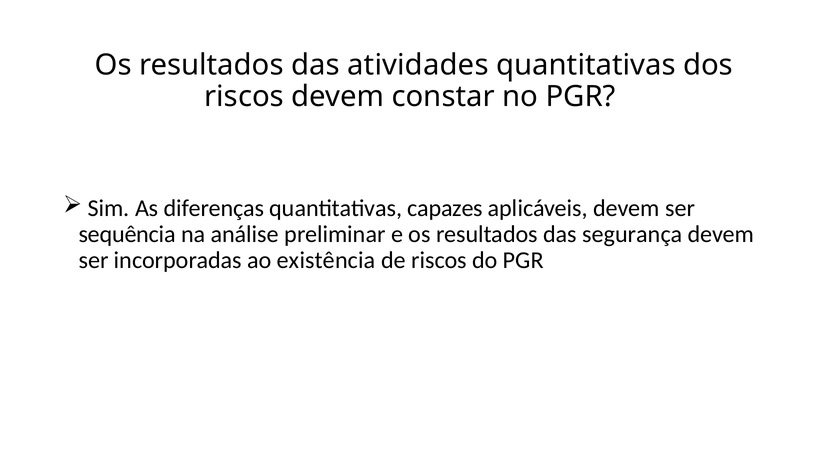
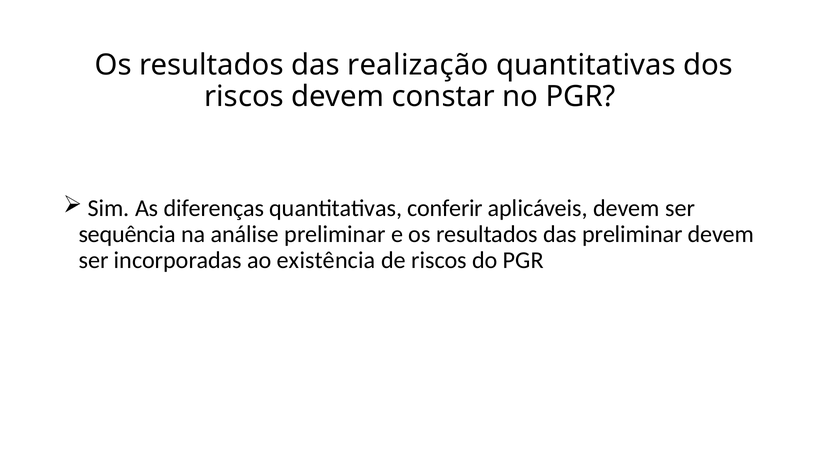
atividades: atividades -> realização (418, 65)
capazes: capazes -> conferir (445, 208)
das segurança: segurança -> preliminar (632, 234)
